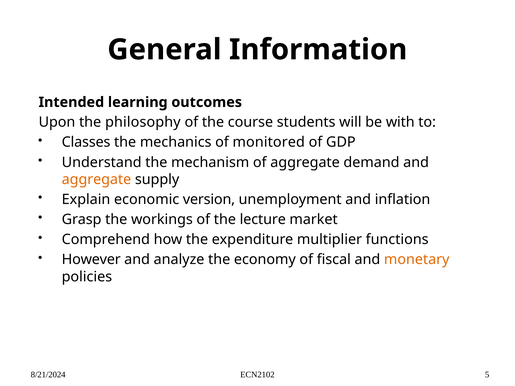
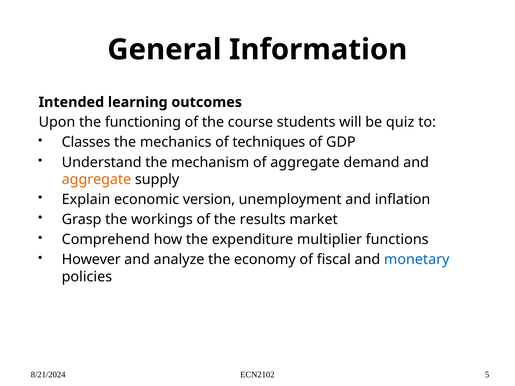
philosophy: philosophy -> functioning (143, 122)
with: with -> quiz (400, 122)
monitored: monitored -> techniques (269, 142)
lecture: lecture -> results (263, 220)
monetary colour: orange -> blue (417, 260)
